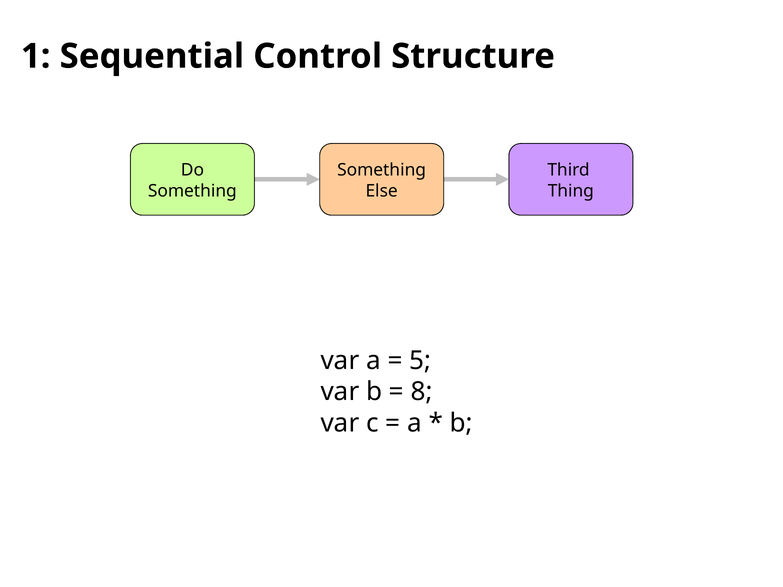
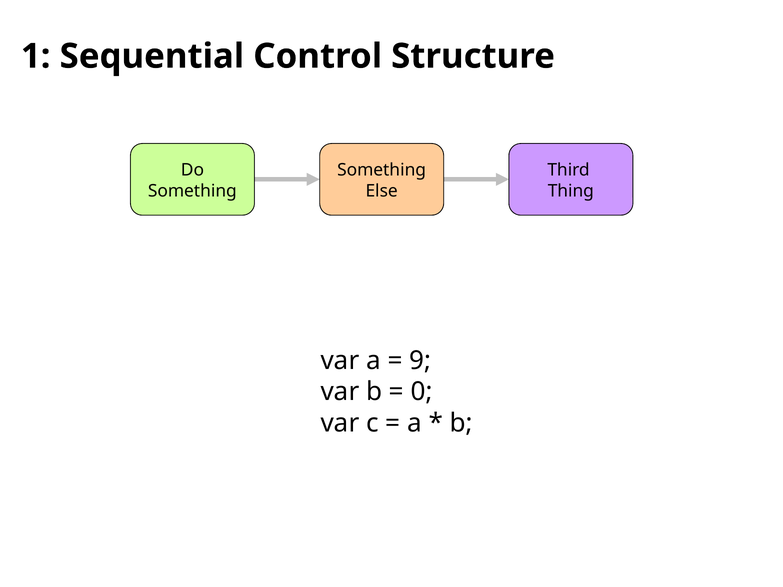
5: 5 -> 9 (420, 361)
8: 8 -> 0 (422, 392)
